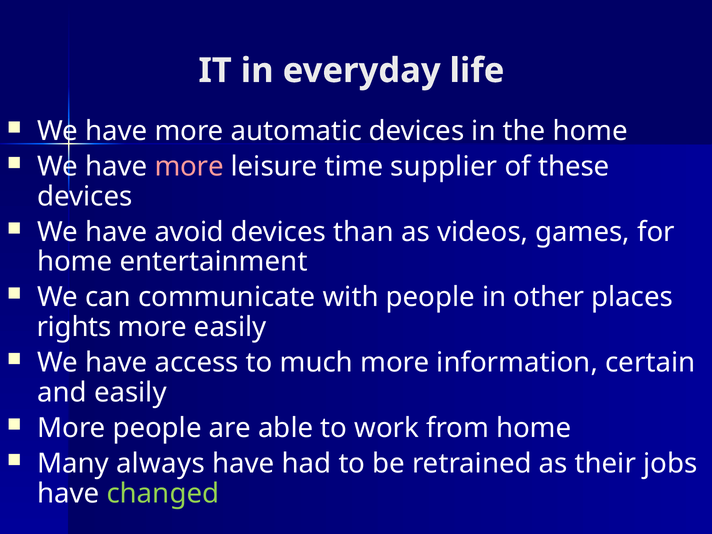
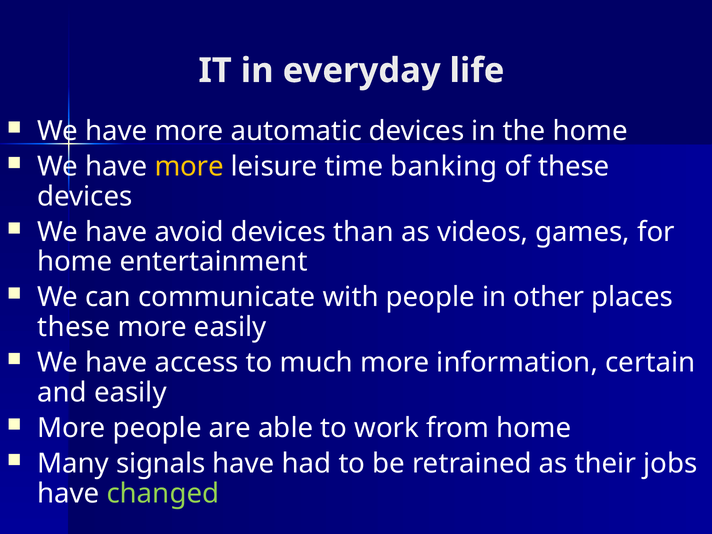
more colour: pink -> yellow (189, 167)
supplier: supplier -> banking (444, 167)
rights: rights -> these (74, 327)
always: always -> signals (161, 464)
